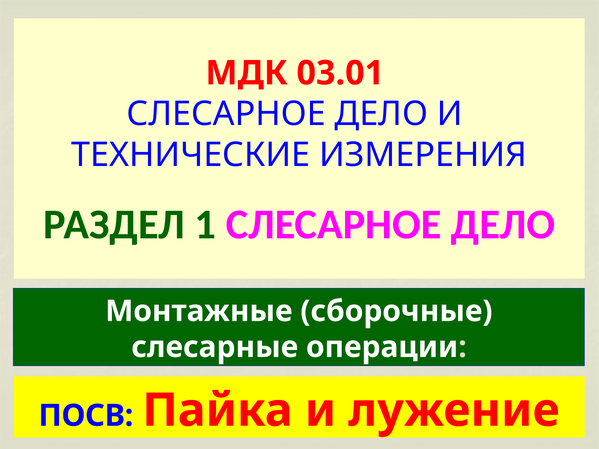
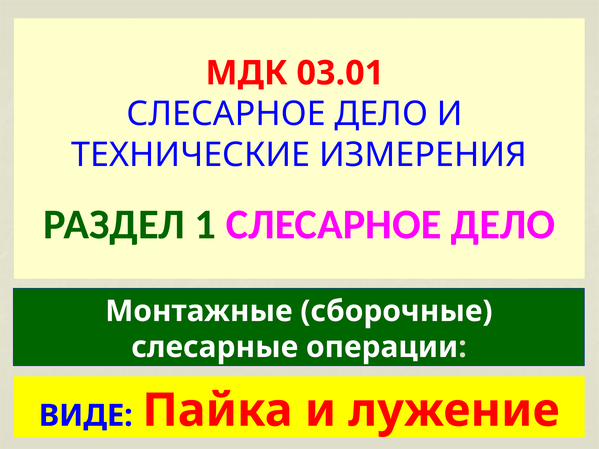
ПОСВ: ПОСВ -> ВИДЕ (86, 416)
